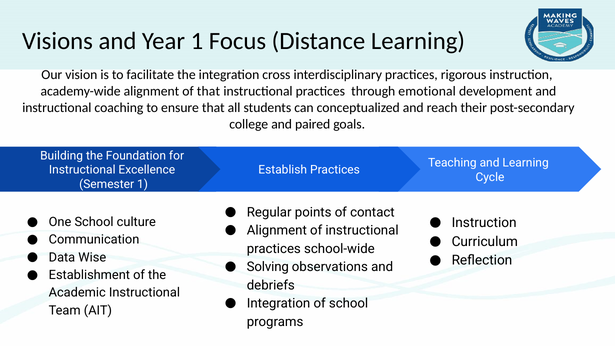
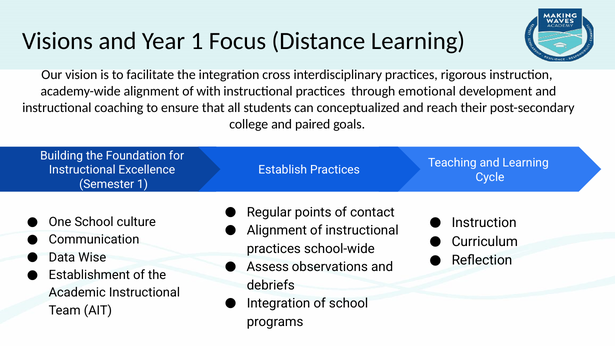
of that: that -> with (209, 91)
Solving: Solving -> Assess (268, 267)
